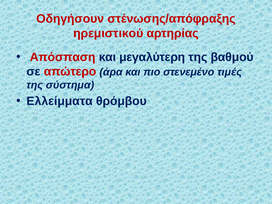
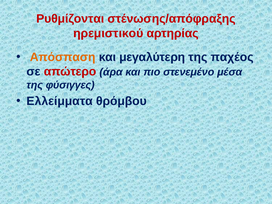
Οδηγήσουν: Οδηγήσουν -> Ρυθμίζονται (70, 19)
Απόσπαση colour: red -> orange (63, 57)
βαθμού: βαθμού -> παχέος (232, 57)
τιμές: τιμές -> μέσα (230, 72)
σύστημα: σύστημα -> φύσιγγες (70, 85)
